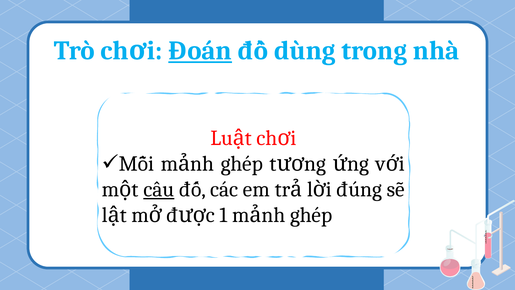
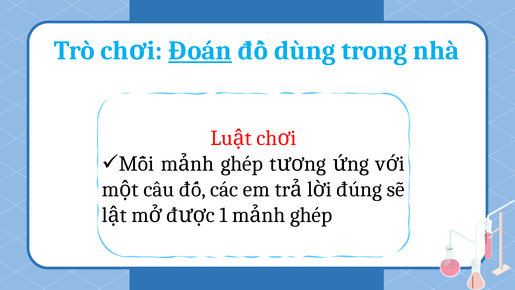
câu underline: present -> none (159, 189)
